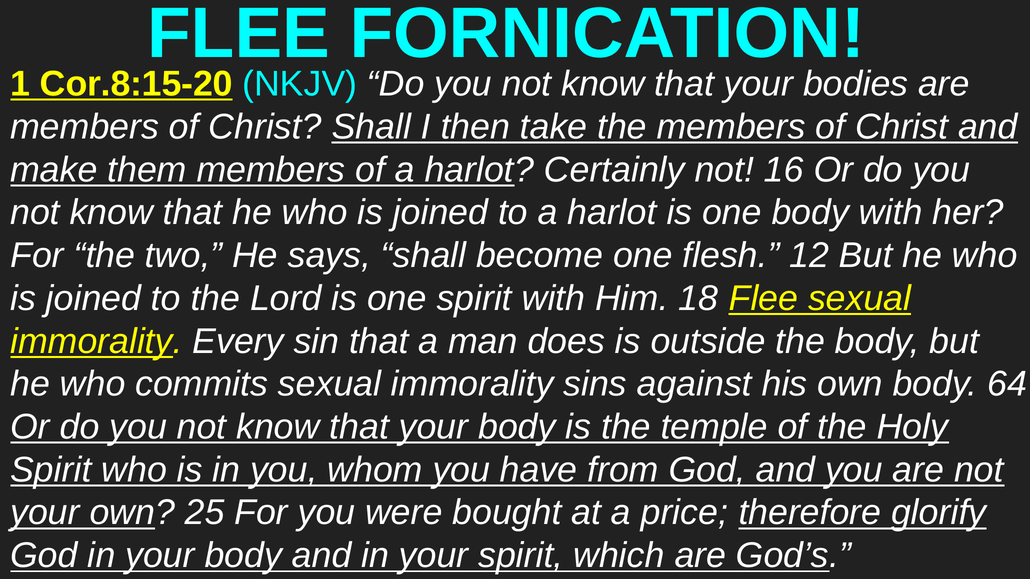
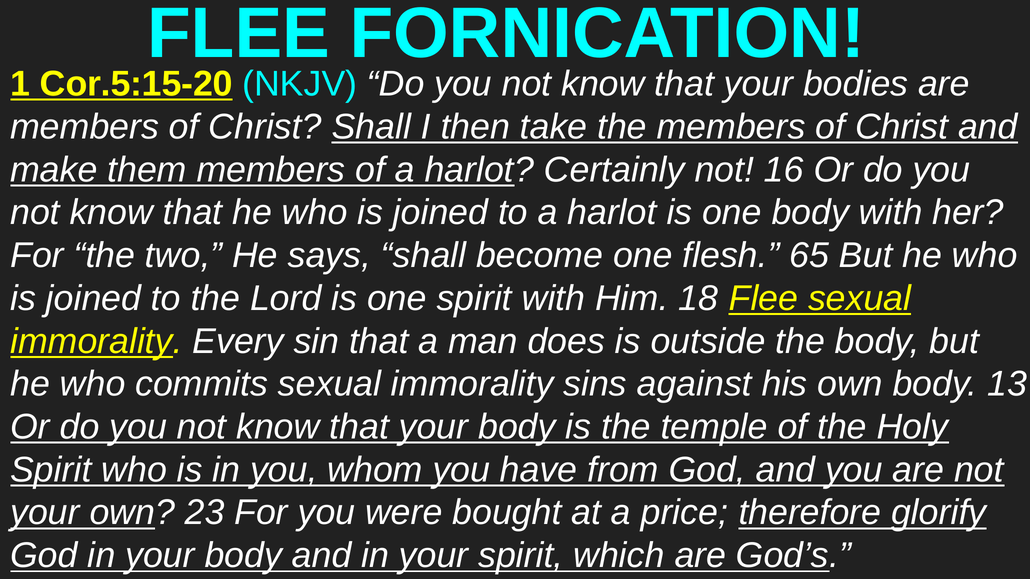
Cor.8:15-20: Cor.8:15-20 -> Cor.5:15-20 (136, 84)
12: 12 -> 65 (809, 256)
64: 64 -> 13 (1007, 384)
25: 25 -> 23 (205, 513)
